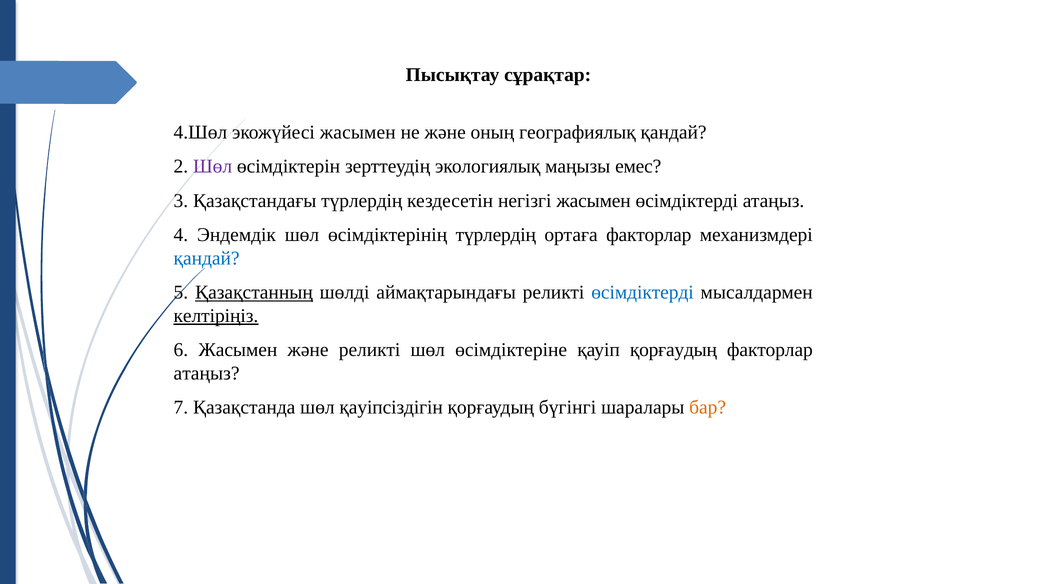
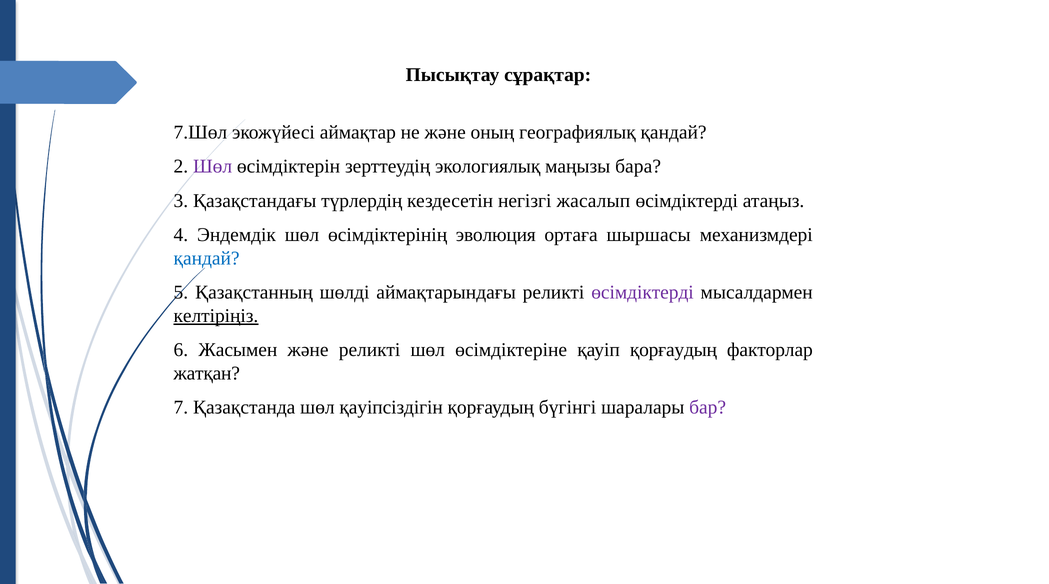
4.Шөл: 4.Шөл -> 7.Шөл (200, 132)
экожүйесі жасымен: жасымен -> аймақтар (358, 132)
емес: емес -> бара (638, 167)
негізгі жасымен: жасымен -> жасалып (593, 201)
өсімдіктерінің түрлердің: түрлердің -> эволюция (496, 235)
ортаға факторлар: факторлар -> шыршасы (649, 235)
Қазақстанның underline: present -> none (254, 293)
өсімдіктерді colour: blue -> purple (643, 293)
атаңыз: атаңыз -> жатқан (207, 374)
бар colour: orange -> purple (708, 408)
